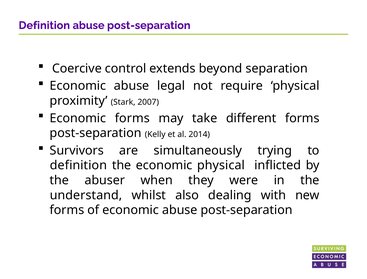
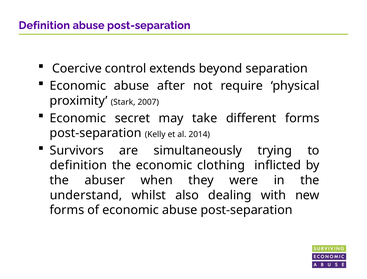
legal: legal -> after (171, 86)
Economic forms: forms -> secret (132, 118)
economic physical: physical -> clothing (221, 165)
